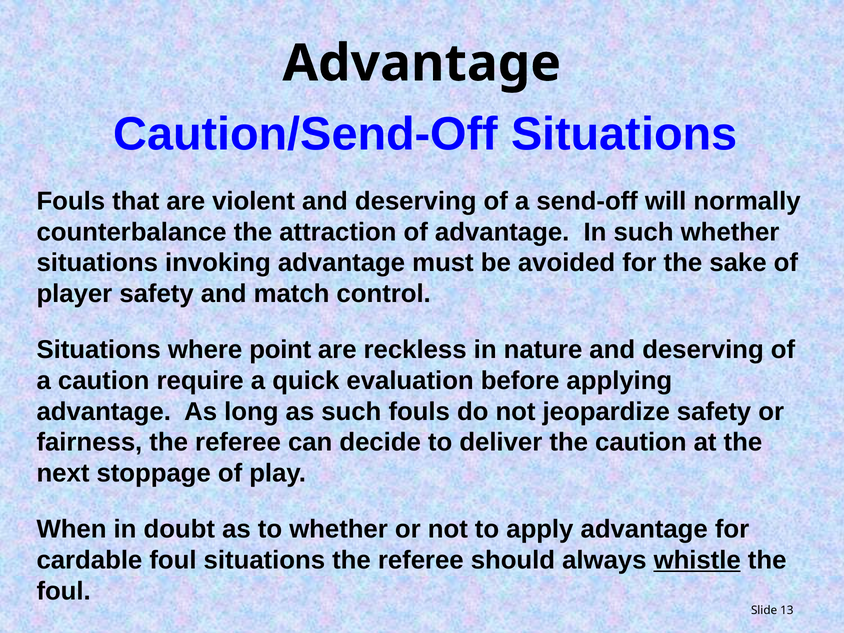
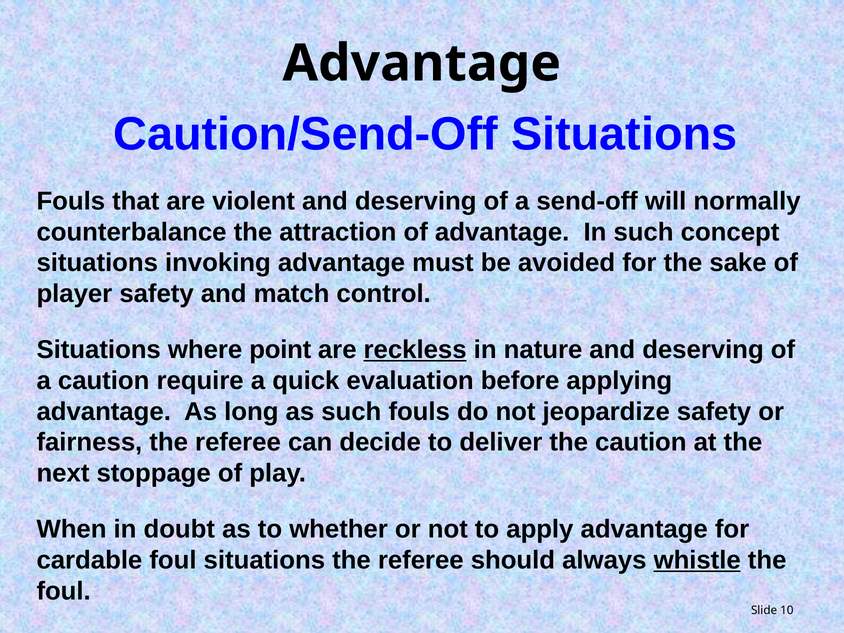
such whether: whether -> concept (730, 232)
reckless underline: none -> present (415, 350)
13: 13 -> 10 (787, 610)
